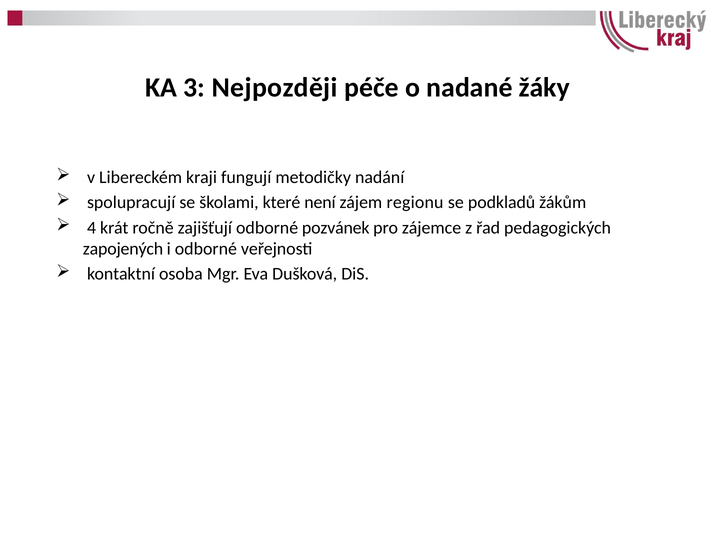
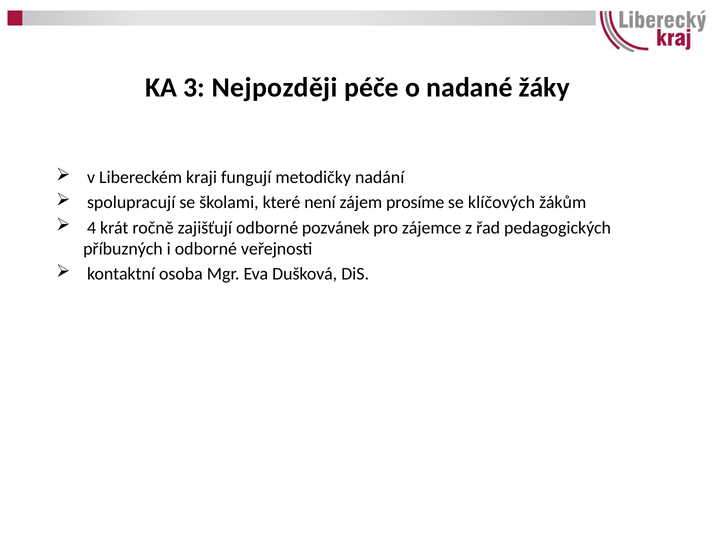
regionu: regionu -> prosíme (415, 203)
podkladů: podkladů -> klíčových (502, 203)
zapojených: zapojených -> příbuzných (123, 249)
